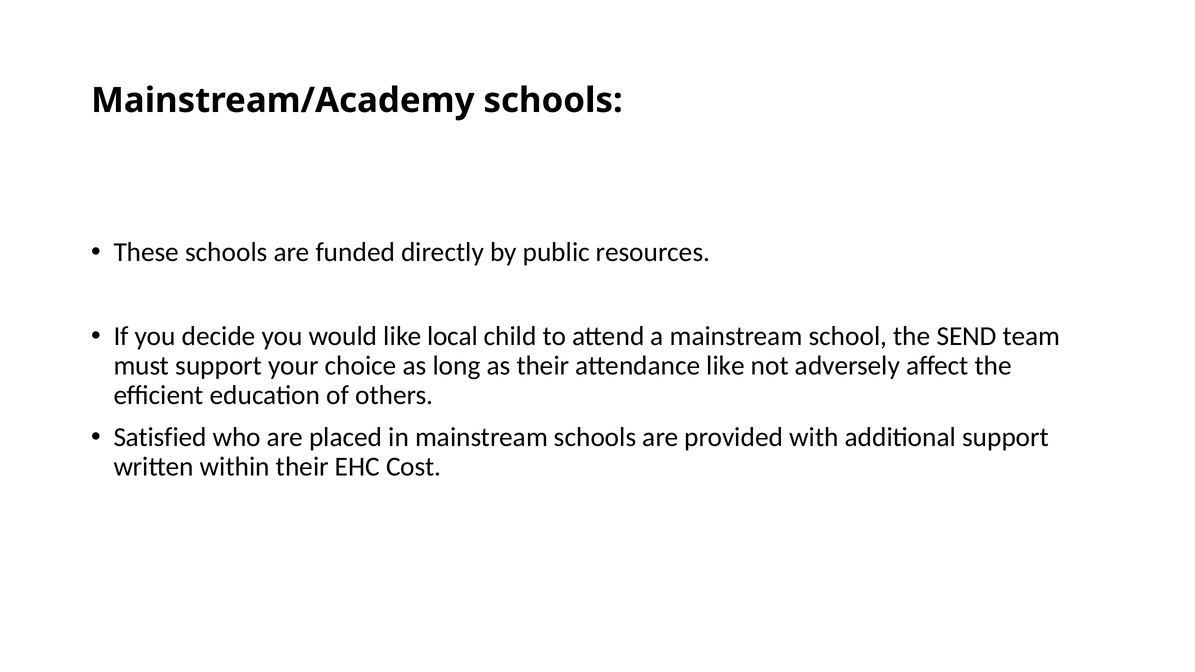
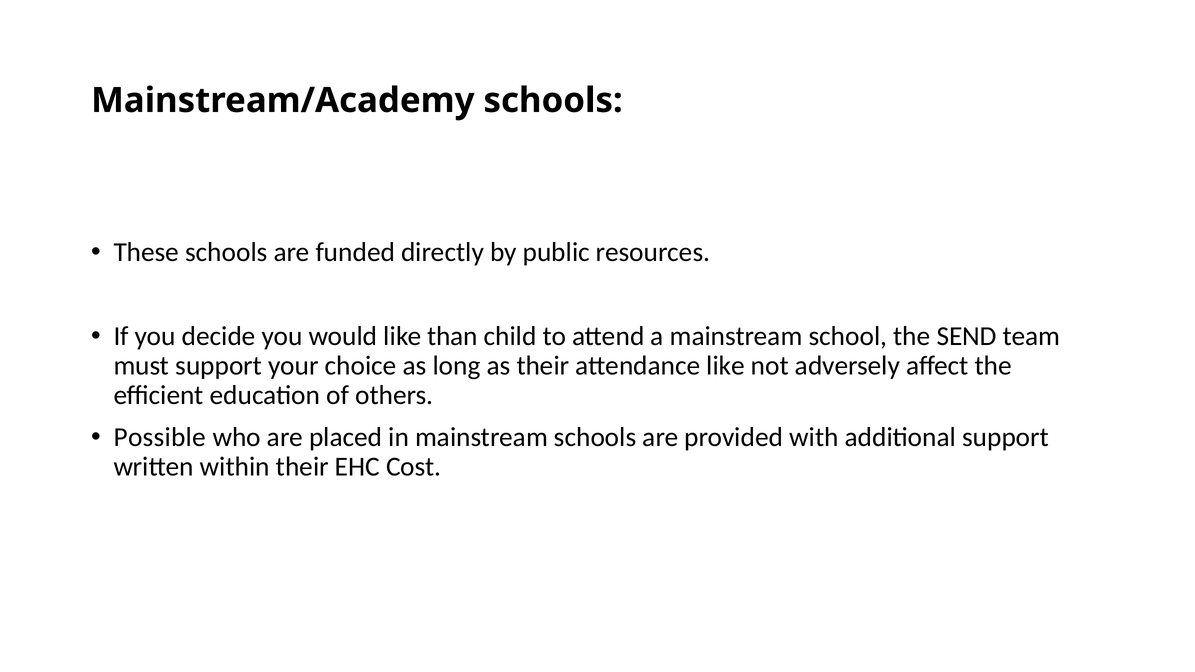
local: local -> than (452, 336)
Satisfied: Satisfied -> Possible (160, 437)
